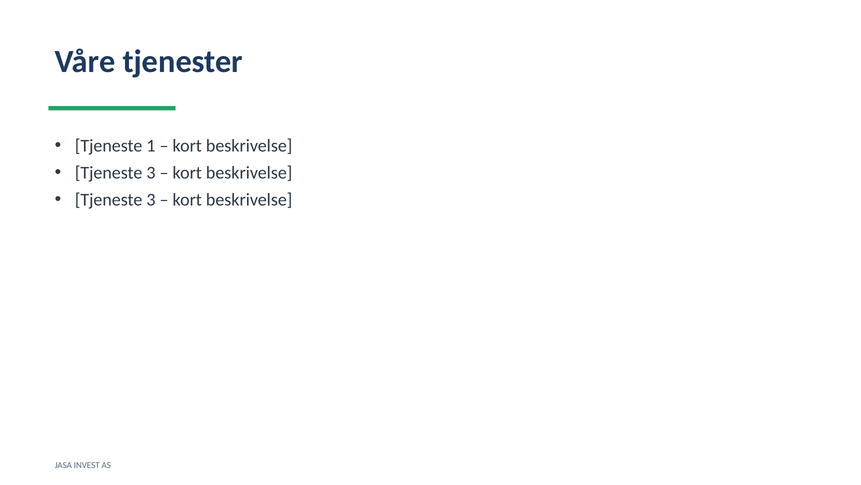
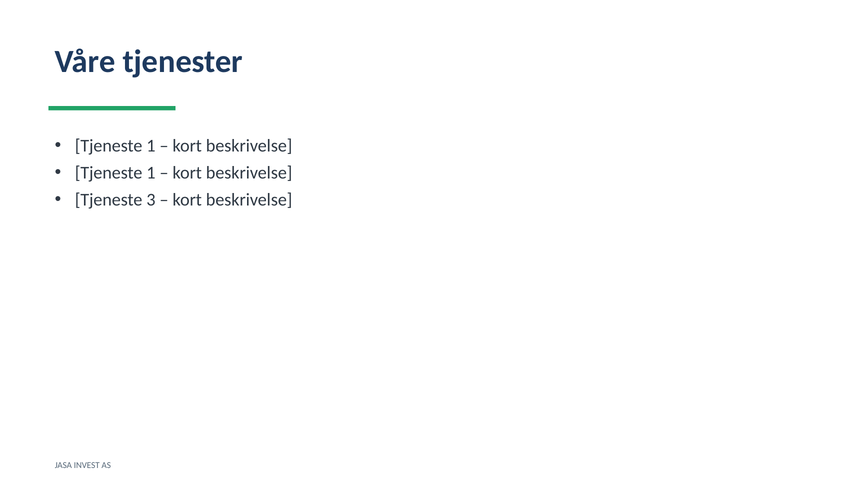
3: 3 -> 1 (151, 173)
